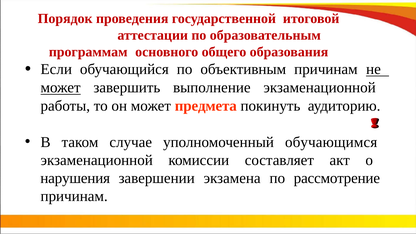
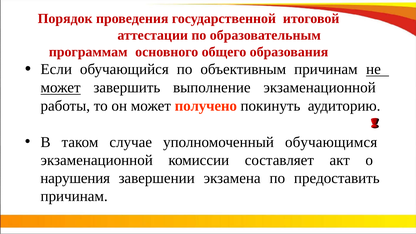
предмета: предмета -> получено (206, 106)
рассмотрение: рассмотрение -> предоставить (337, 178)
